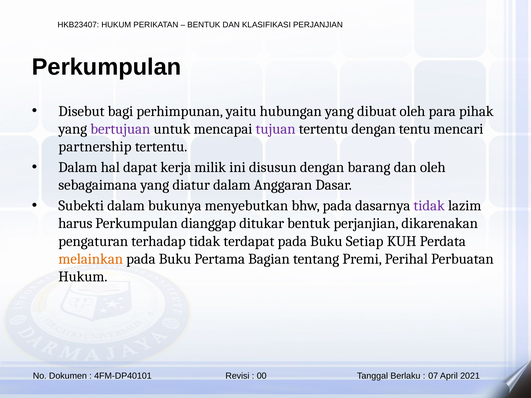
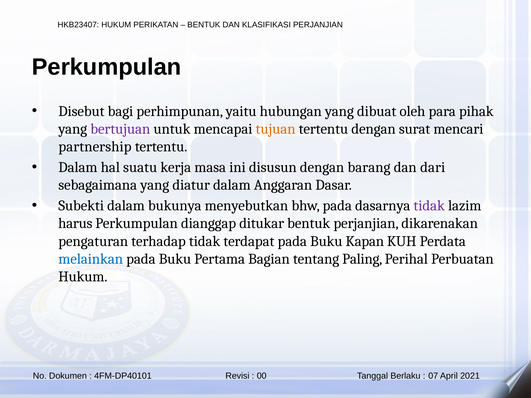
tujuan colour: purple -> orange (276, 129)
tentu: tentu -> surat (415, 129)
dapat: dapat -> suatu (140, 167)
milik: milik -> masa (210, 167)
dan oleh: oleh -> dari (433, 167)
Setiap: Setiap -> Kapan (365, 241)
melainkan colour: orange -> blue (91, 259)
Premi: Premi -> Paling (362, 259)
